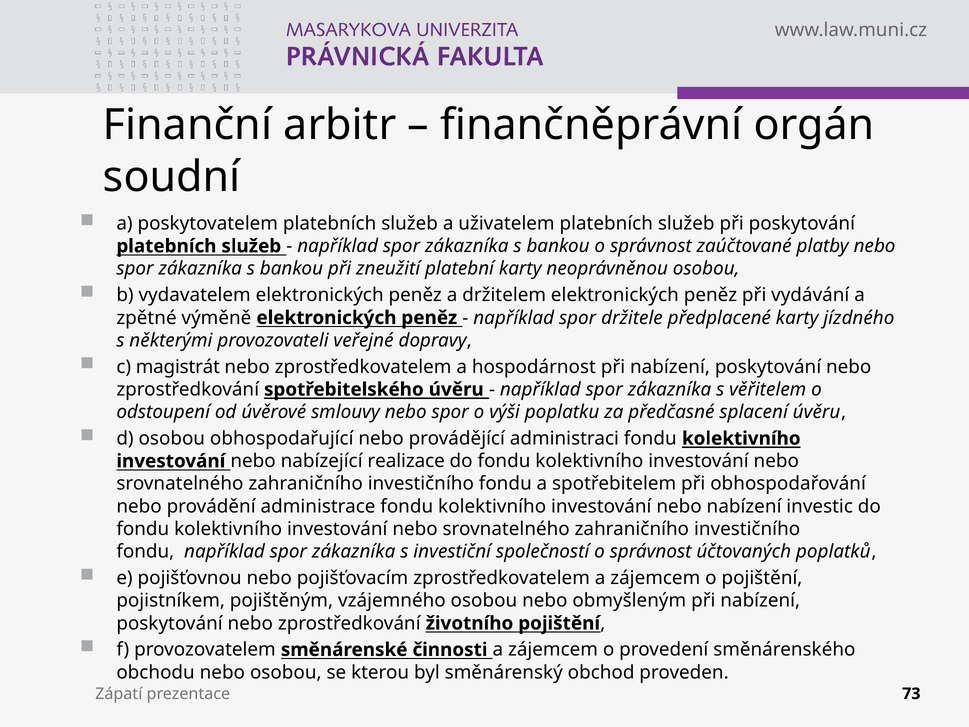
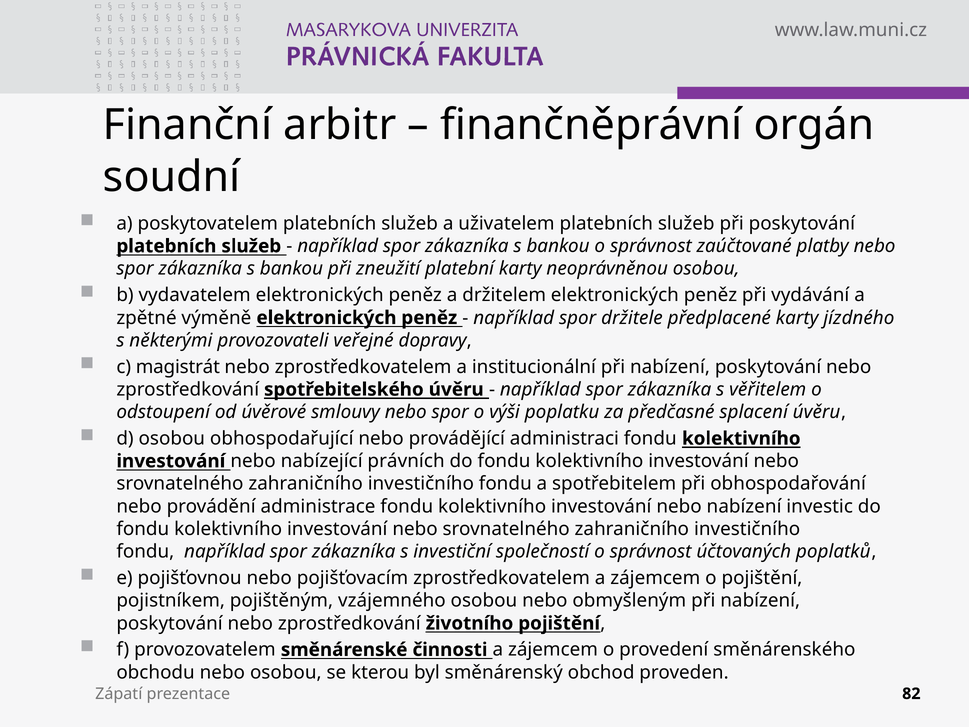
hospodárnost: hospodárnost -> institucionální (534, 367)
realizace: realizace -> právních (406, 461)
73: 73 -> 82 (911, 693)
